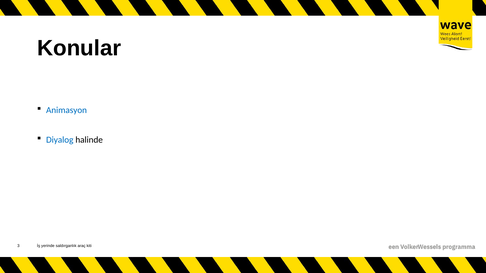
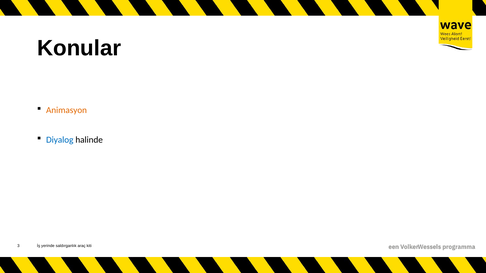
Animasyon colour: blue -> orange (67, 110)
